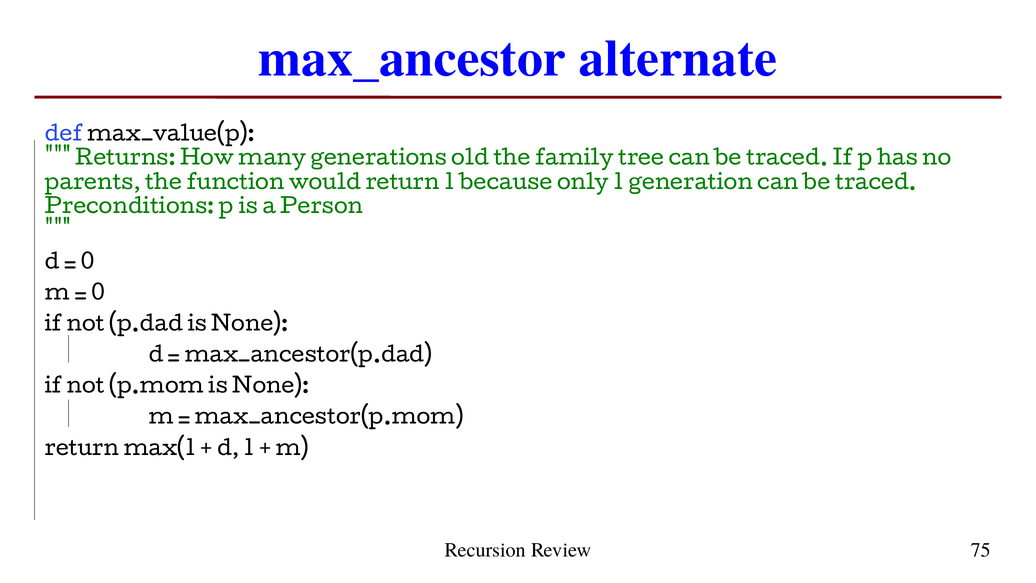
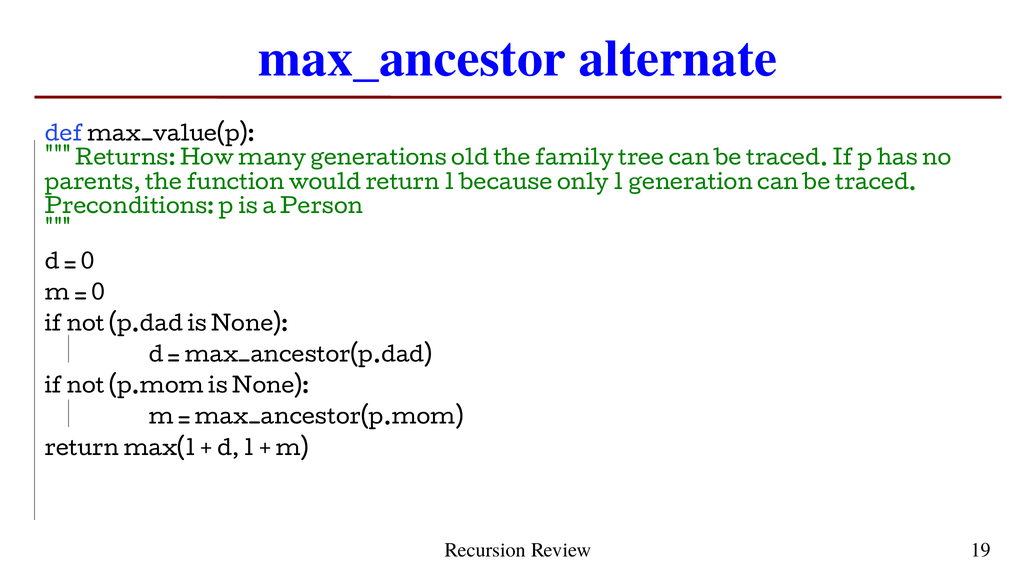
75: 75 -> 19 (981, 550)
